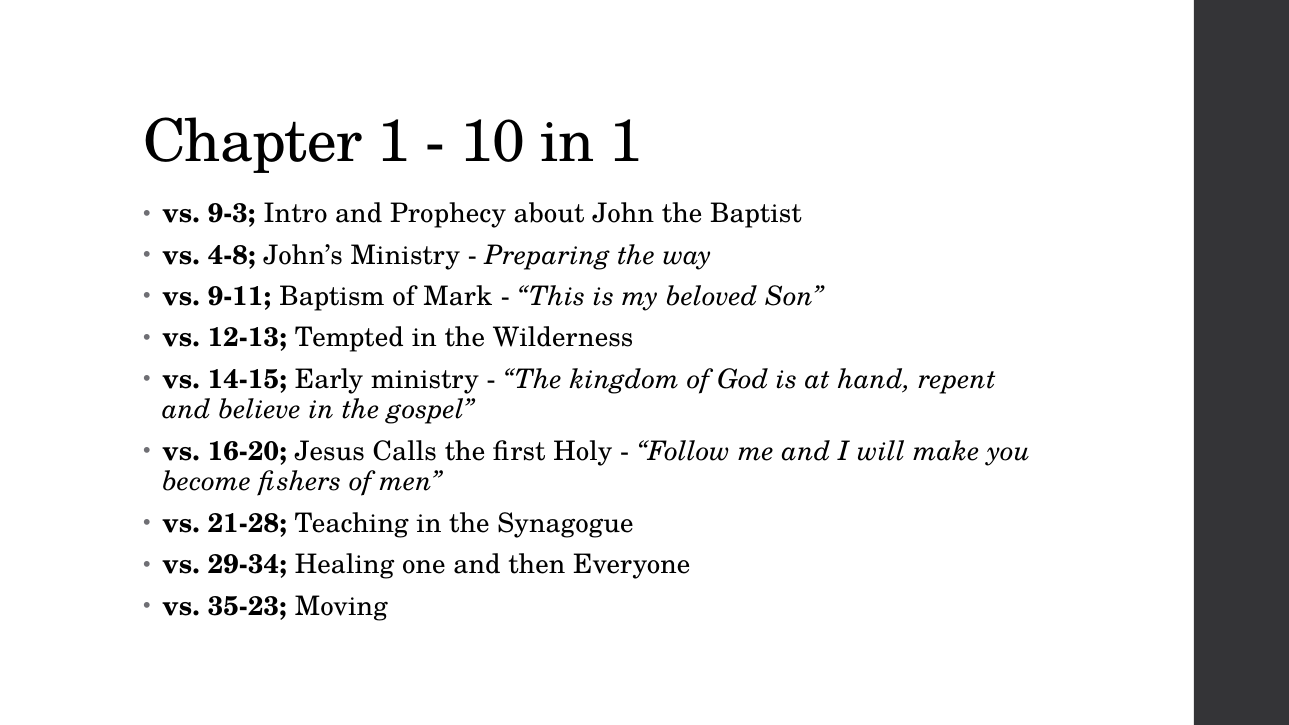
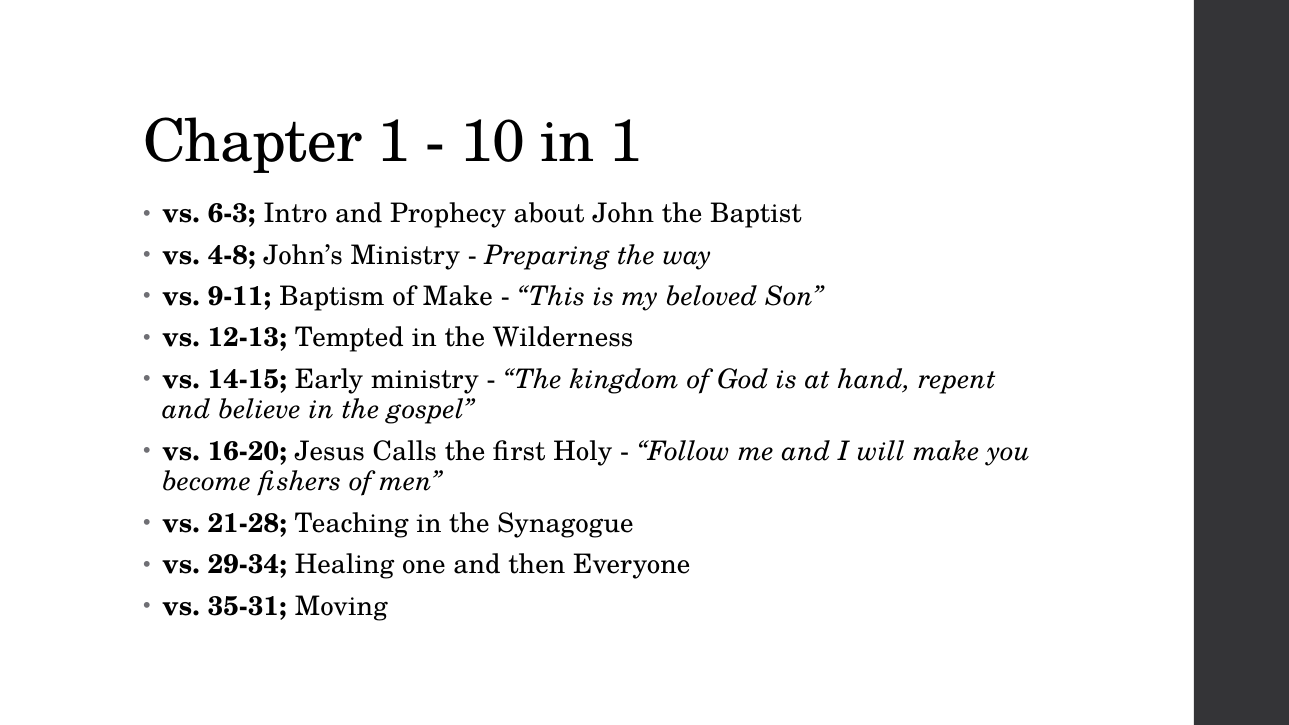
9-3: 9-3 -> 6-3 (232, 214)
of Mark: Mark -> Make (458, 297)
35-23: 35-23 -> 35-31 (247, 606)
